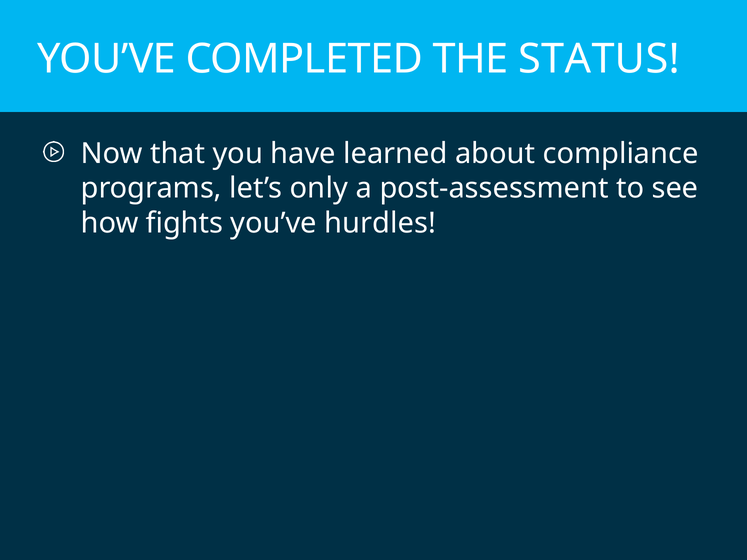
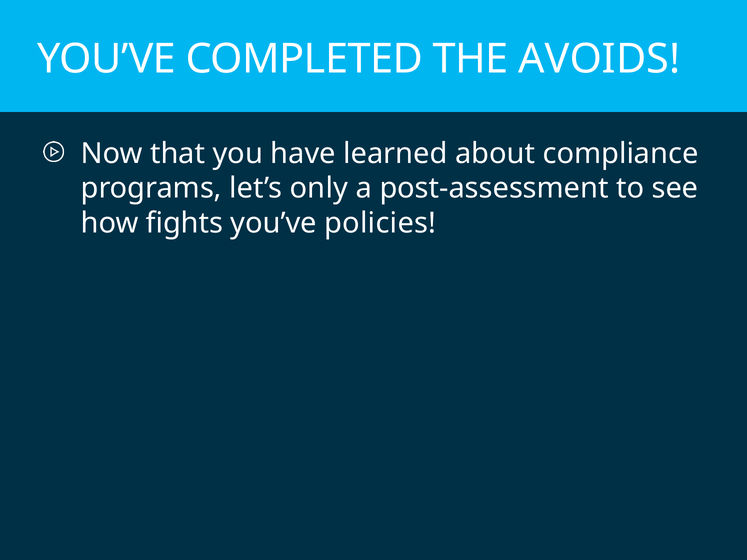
STATUS: STATUS -> AVOIDS (599, 59)
hurdles: hurdles -> policies (380, 223)
